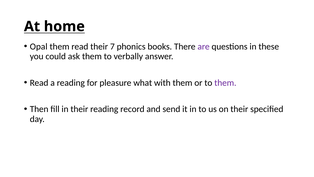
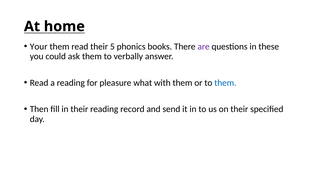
Opal: Opal -> Your (39, 46)
7: 7 -> 5 (112, 46)
them colour: purple -> blue (225, 83)
